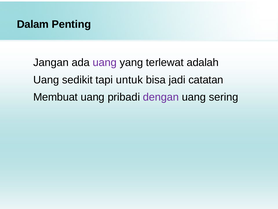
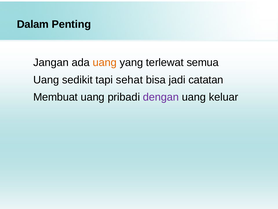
uang colour: purple -> orange (105, 62)
adalah: adalah -> semua (203, 62)
untuk: untuk -> sehat (129, 80)
sering: sering -> keluar (224, 97)
